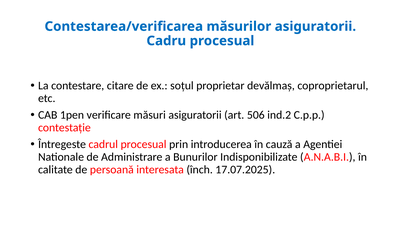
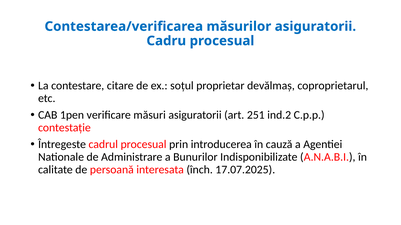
506: 506 -> 251 (256, 115)
